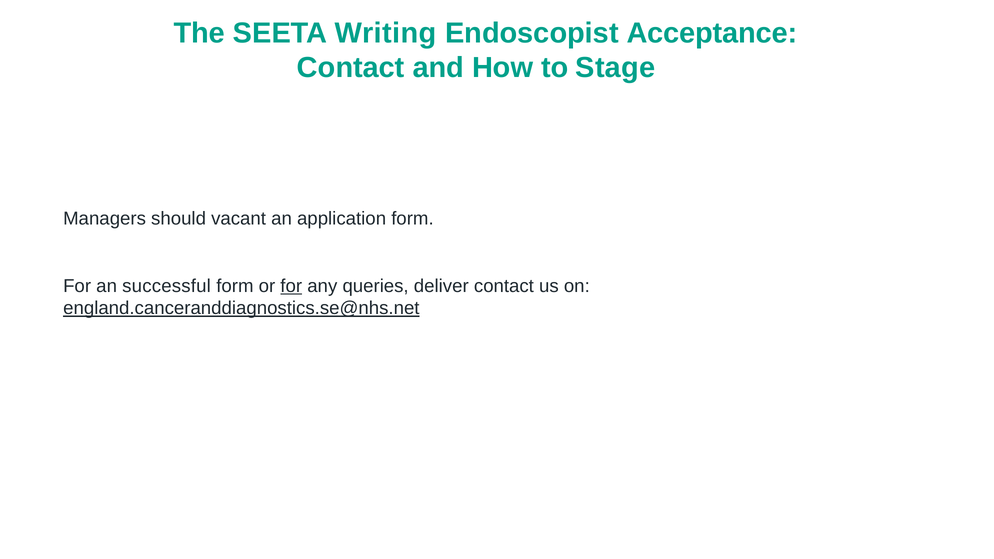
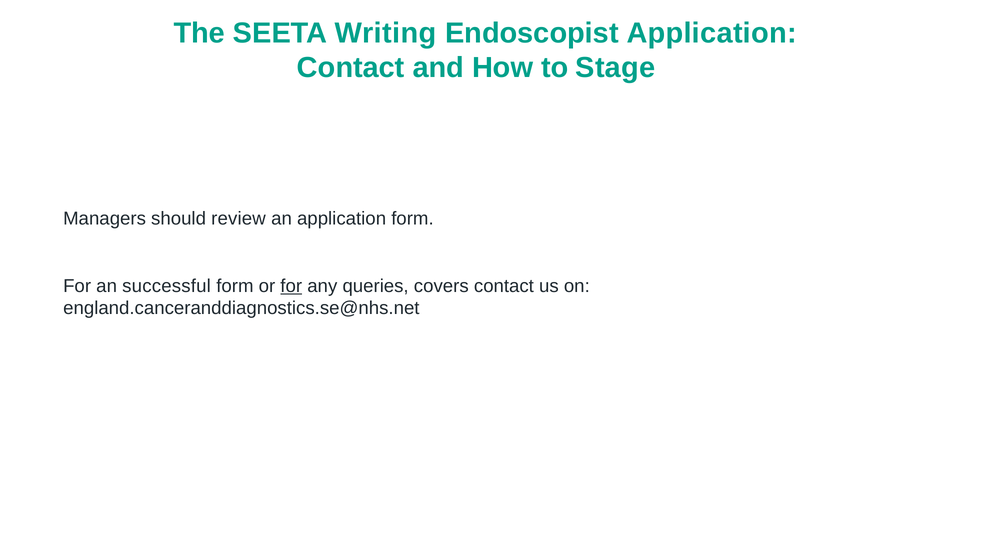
Endoscopist Acceptance: Acceptance -> Application (712, 33)
vacant: vacant -> review (238, 219)
deliver: deliver -> covers (441, 286)
england.canceranddiagnostics.se@nhs.net underline: present -> none (241, 308)
